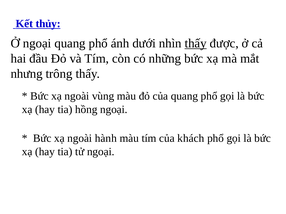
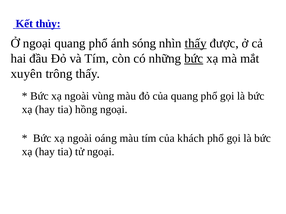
dưới: dưới -> sóng (144, 43)
bức underline: none -> present (194, 59)
nhưng: nhưng -> xuyên (26, 74)
hành: hành -> oáng (106, 139)
